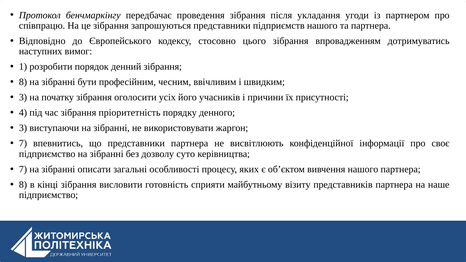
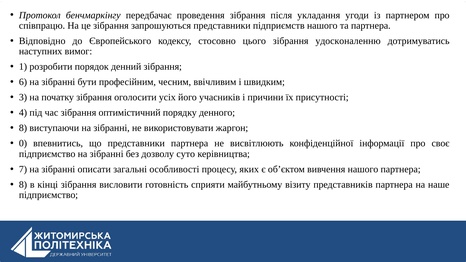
впровадженням: впровадженням -> удосконаленню (348, 41)
8: 8 -> 6 (23, 82)
пріоритетність: пріоритетність -> оптимістичний (130, 113)
3: 3 -> 8 (23, 128)
7: 7 -> 0 (23, 144)
